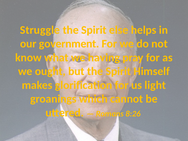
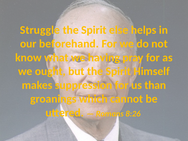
government: government -> beforehand (69, 44)
glorification: glorification -> suppression (84, 85)
light: light -> than (155, 85)
